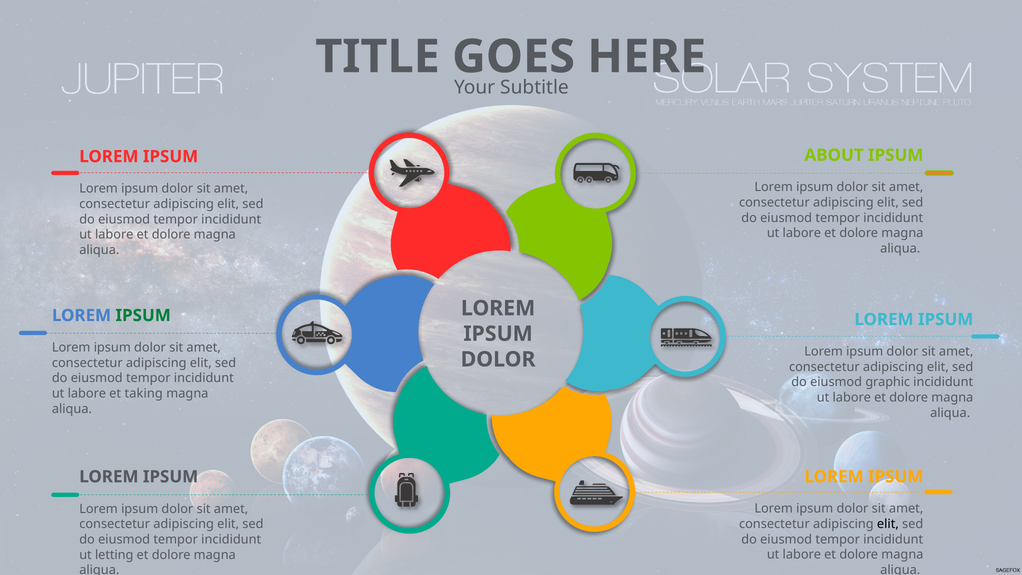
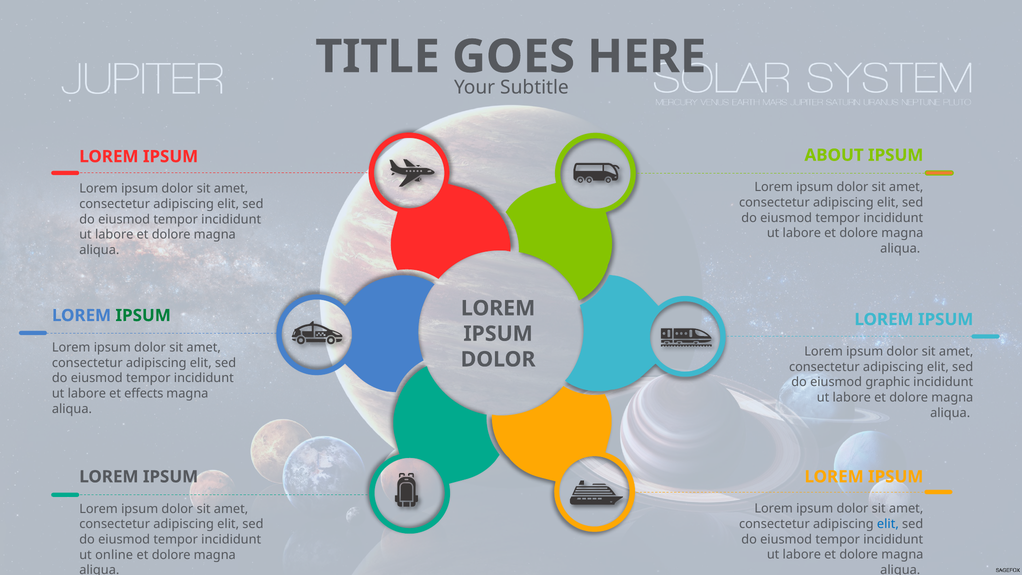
taking: taking -> effects (144, 393)
elit colour: black -> blue (888, 524)
letting: letting -> online (114, 555)
